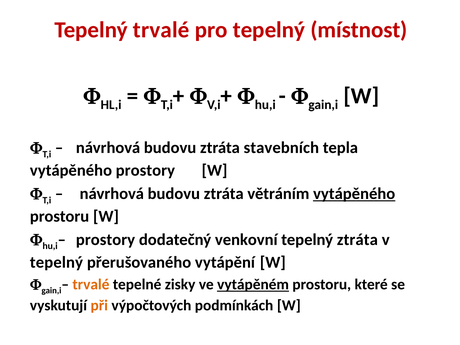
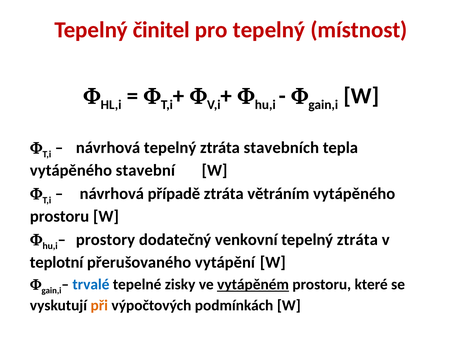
Tepelný trvalé: trvalé -> činitel (161, 30)
budovu: budovu -> tepelný (170, 148)
vytápěného prostory: prostory -> stavební (145, 171)
budovu: budovu -> případě (174, 194)
vytápěného underline: present -> none (354, 194)
tepelný: tepelný -> teplotní (57, 262)
trvalé colour: orange -> blue (91, 284)
